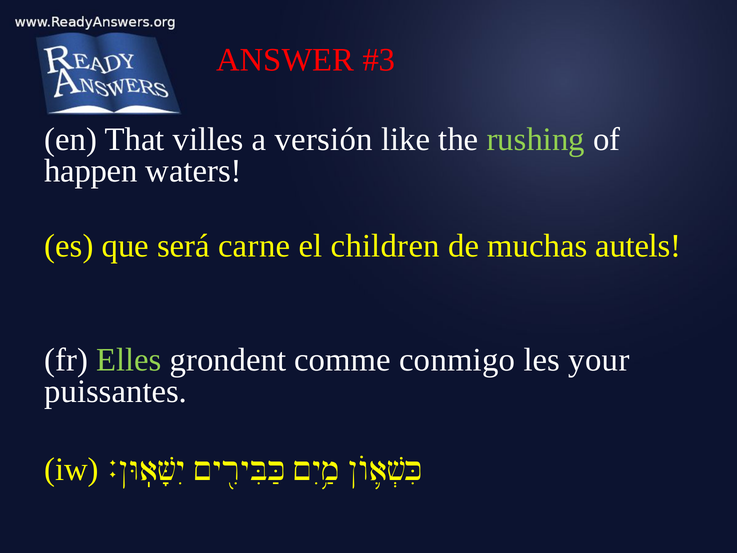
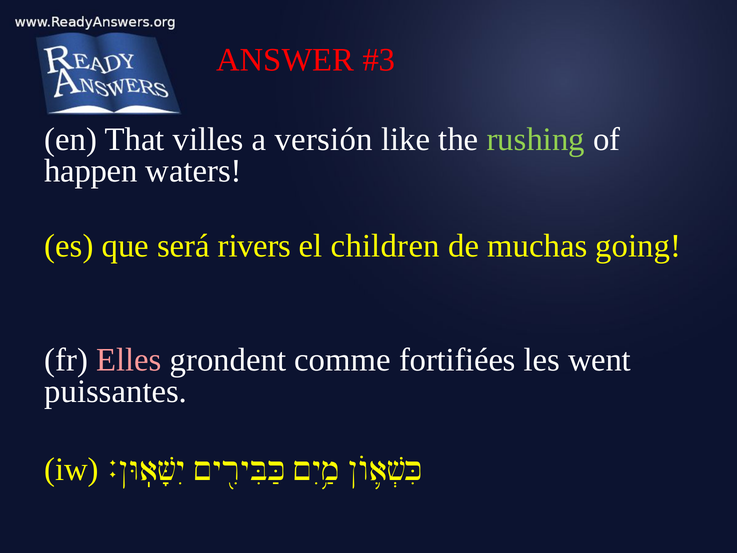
carne: carne -> rivers (255, 246)
autels: autels -> going (638, 246)
Elles colour: light green -> pink (129, 360)
conmigo: conmigo -> fortifiées (457, 360)
your: your -> went (599, 360)
